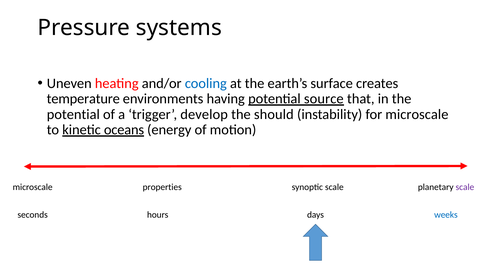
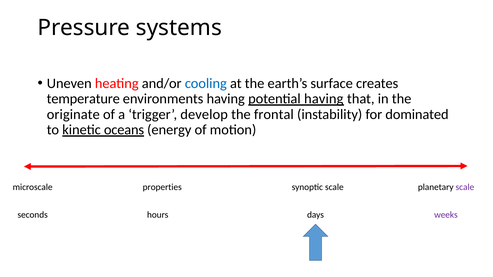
potential source: source -> having (324, 99)
potential: potential -> originate (73, 114)
should: should -> frontal (274, 114)
for microscale: microscale -> dominated (417, 114)
weeks colour: blue -> purple (446, 215)
